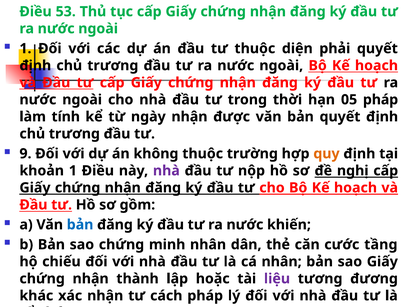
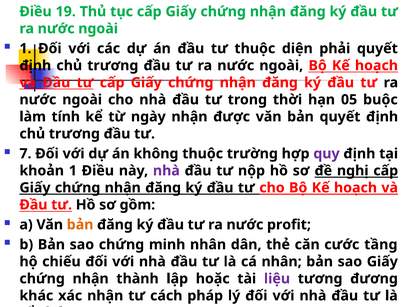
53: 53 -> 19 (66, 12)
05 pháp: pháp -> buộc (380, 100)
9: 9 -> 7 (25, 154)
quy colour: orange -> purple (326, 154)
bản colour: blue -> orange (80, 224)
khiến: khiến -> profit (289, 224)
